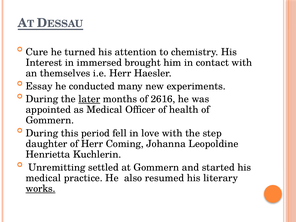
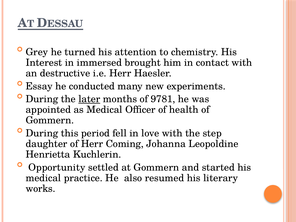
Cure: Cure -> Grey (37, 52)
themselves: themselves -> destructive (65, 73)
2616: 2616 -> 9781 (163, 99)
Unremitting: Unremitting -> Opportunity (57, 167)
works underline: present -> none (41, 189)
